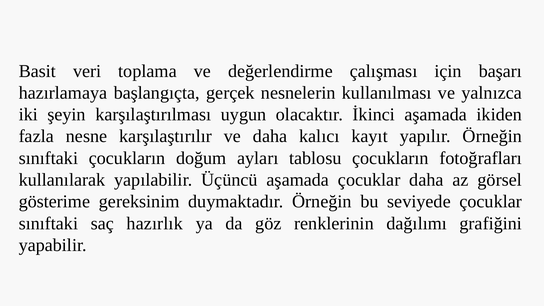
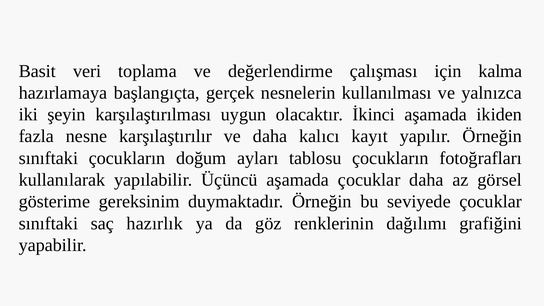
başarı: başarı -> kalma (500, 71)
